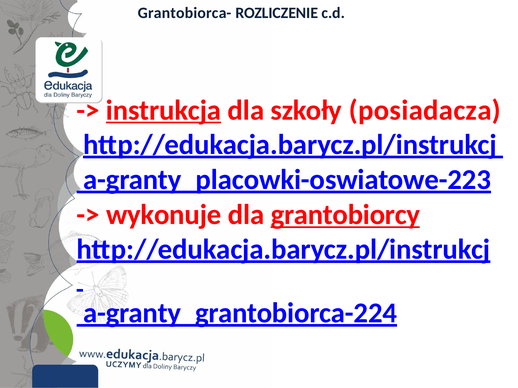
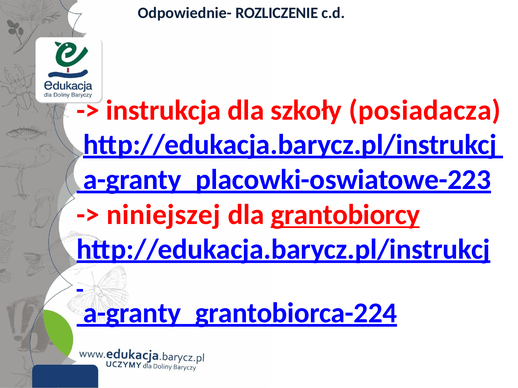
Grantobiorca-: Grantobiorca- -> Odpowiednie- (185, 13)
instrukcja underline: present -> none (164, 110)
wykonuje: wykonuje -> niniejszej (163, 215)
